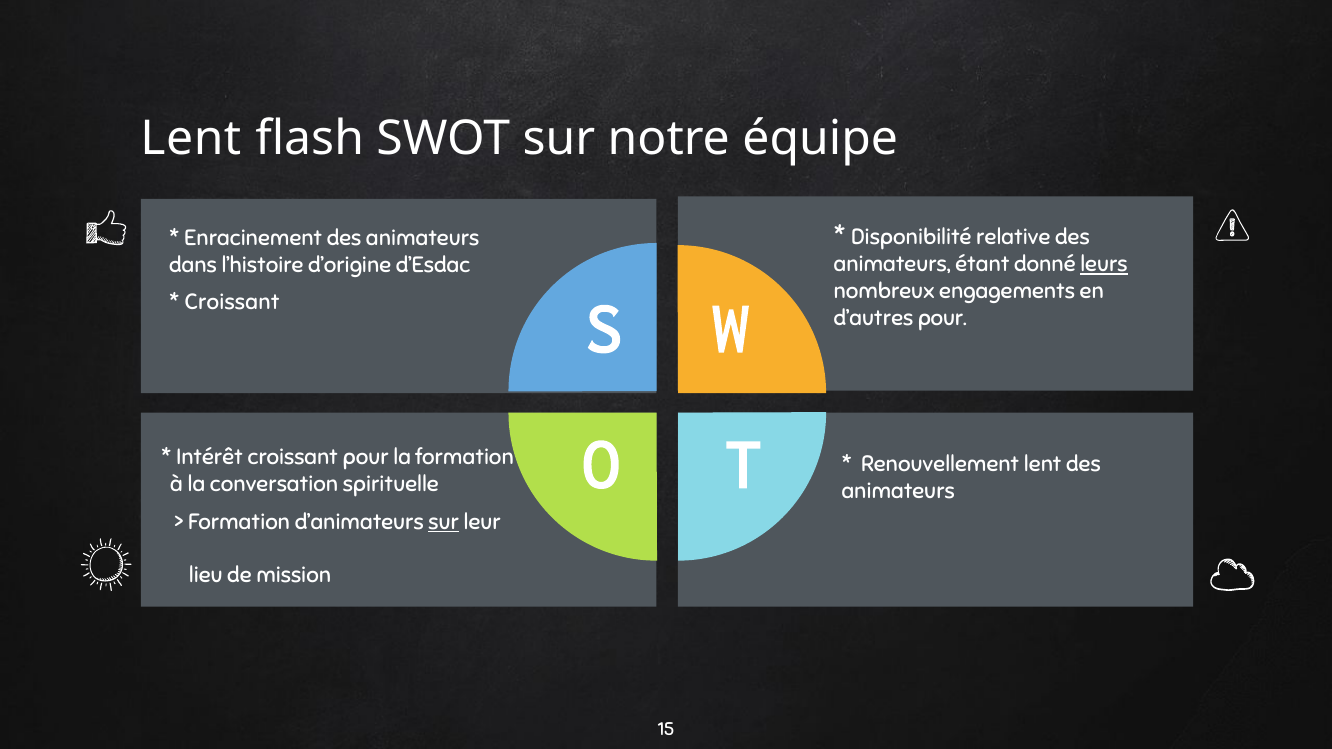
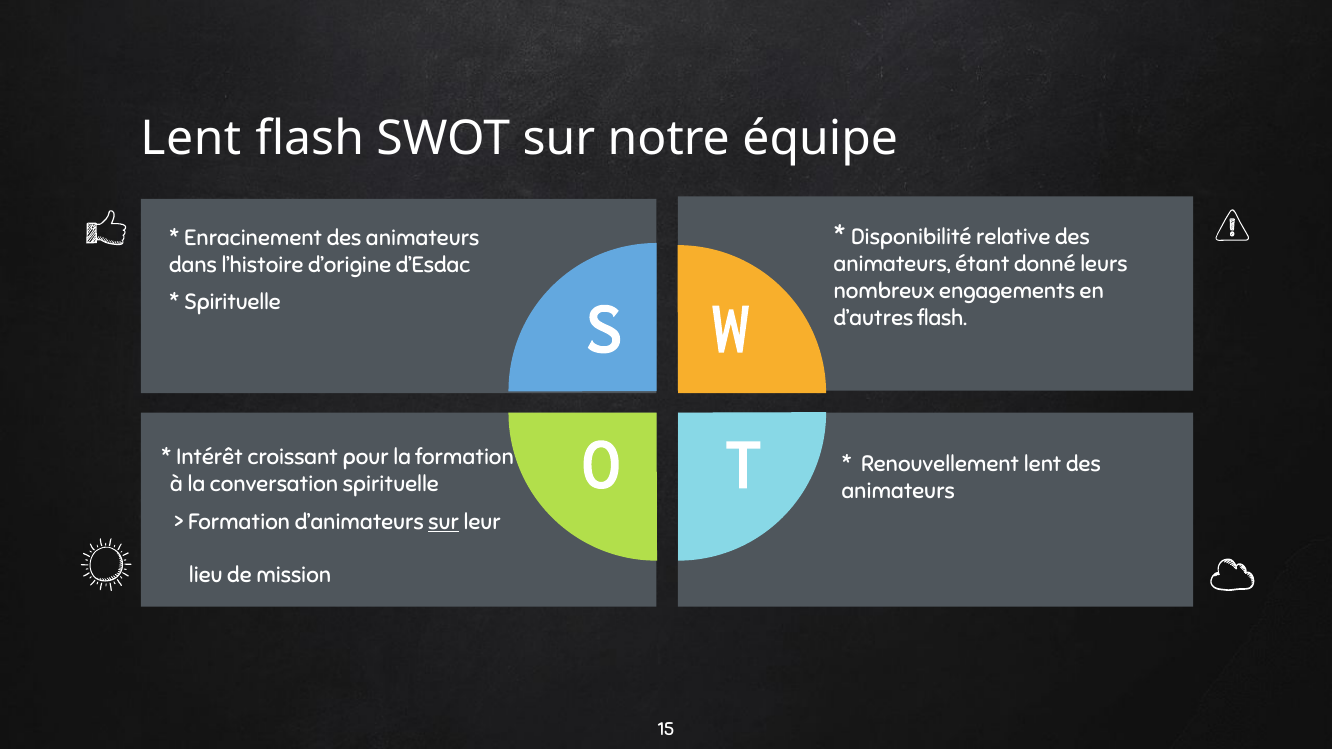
leurs underline: present -> none (1104, 265)
Croissant: Croissant -> Spirituelle (232, 303)
d’autres pour: pour -> flash (942, 318)
